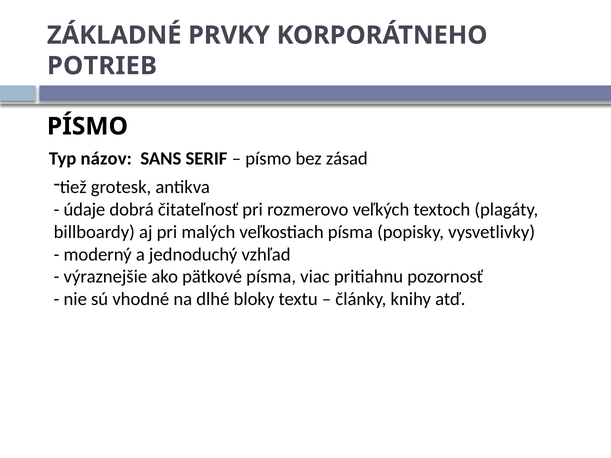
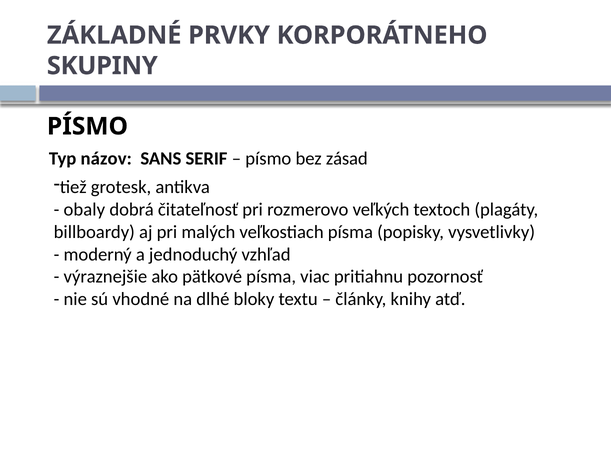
POTRIEB: POTRIEB -> SKUPINY (102, 66)
údaje: údaje -> obaly (84, 210)
